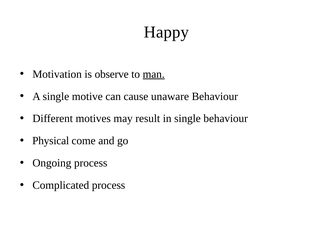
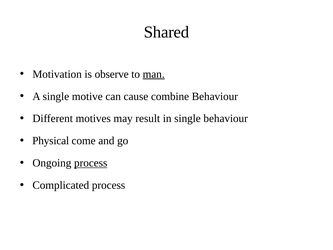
Happy: Happy -> Shared (167, 32)
unaware: unaware -> combine (170, 96)
process underline: none -> present (91, 163)
